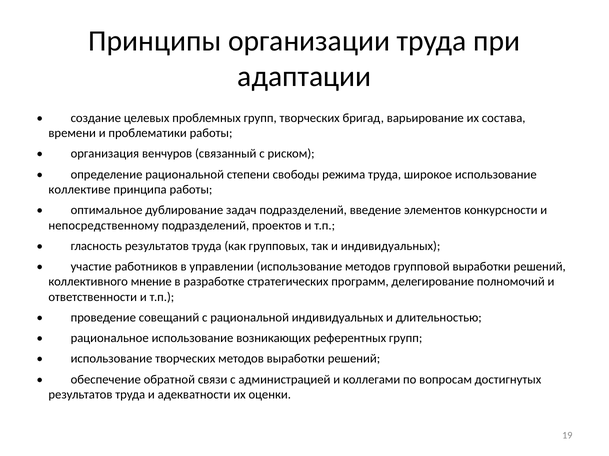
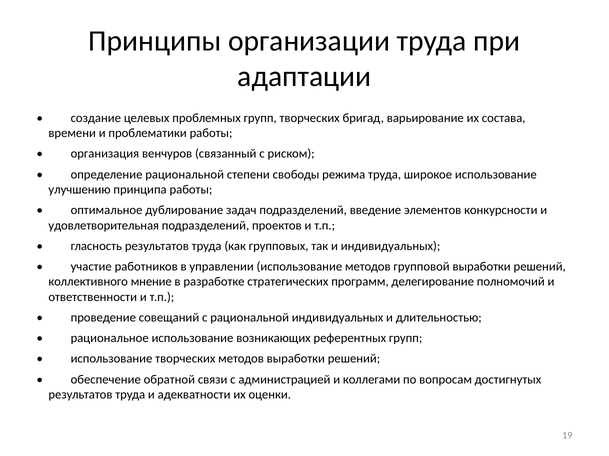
коллективе: коллективе -> улучшению (80, 190)
непосредственному: непосредственному -> удовлетворительная (104, 226)
